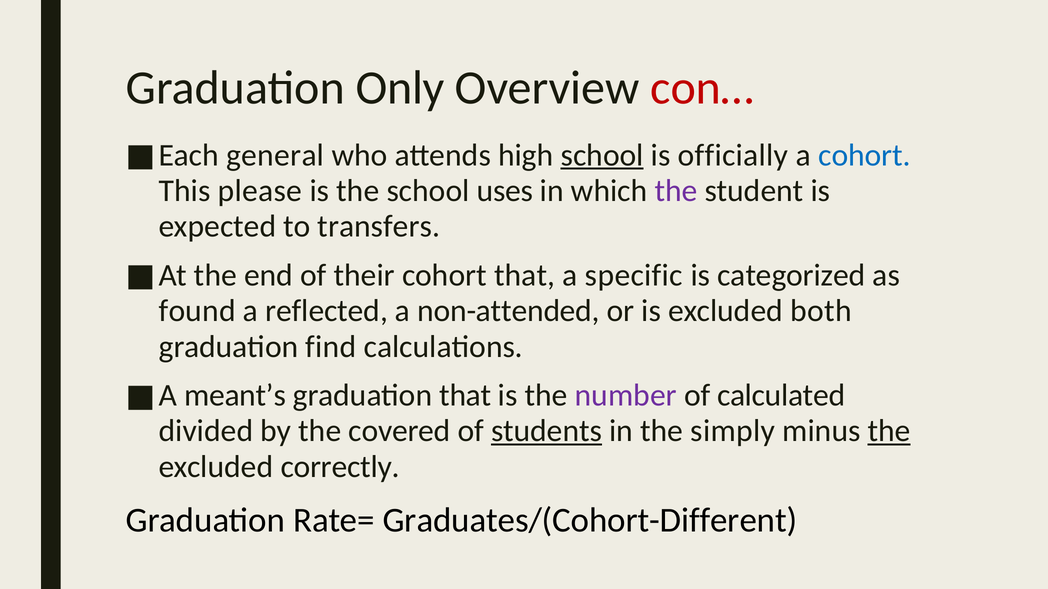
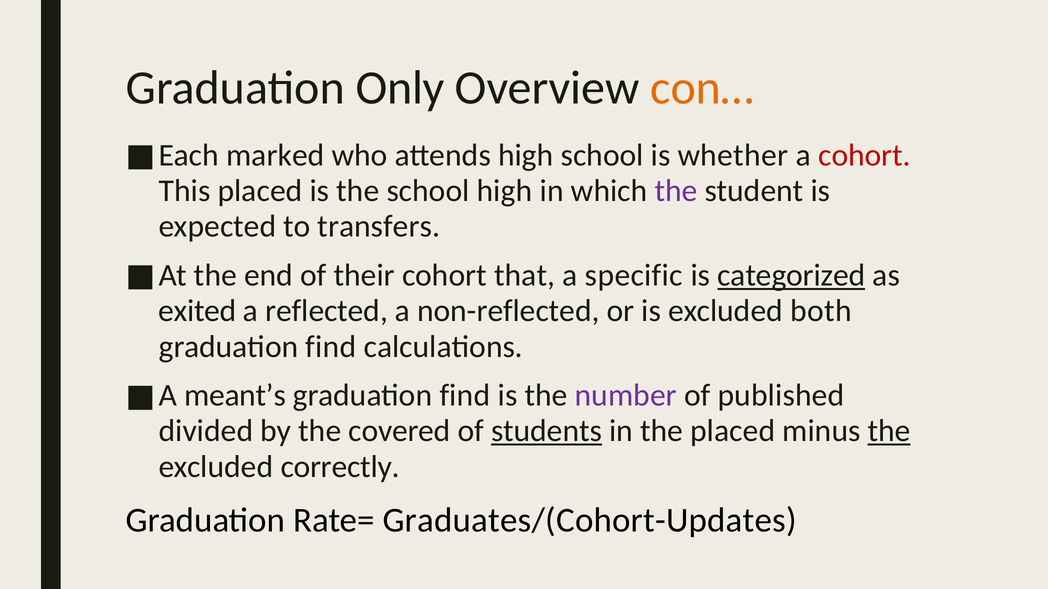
con… colour: red -> orange (702, 88)
general: general -> marked (275, 155)
school underline: present -> none (602, 155)
officially: officially -> whether (733, 155)
cohort colour: blue -> red (865, 155)
This please: please -> placed (260, 191)
school uses: uses -> high (505, 191)
categorized underline: none -> present (791, 275)
found: found -> exited (197, 311)
non-attended: non-attended -> non-reflected (508, 311)
that: that -> find (465, 396)
calculated: calculated -> published (781, 396)
the simply: simply -> placed (733, 431)
Graduates/(Cohort-Different: Graduates/(Cohort-Different -> Graduates/(Cohort-Updates (590, 521)
